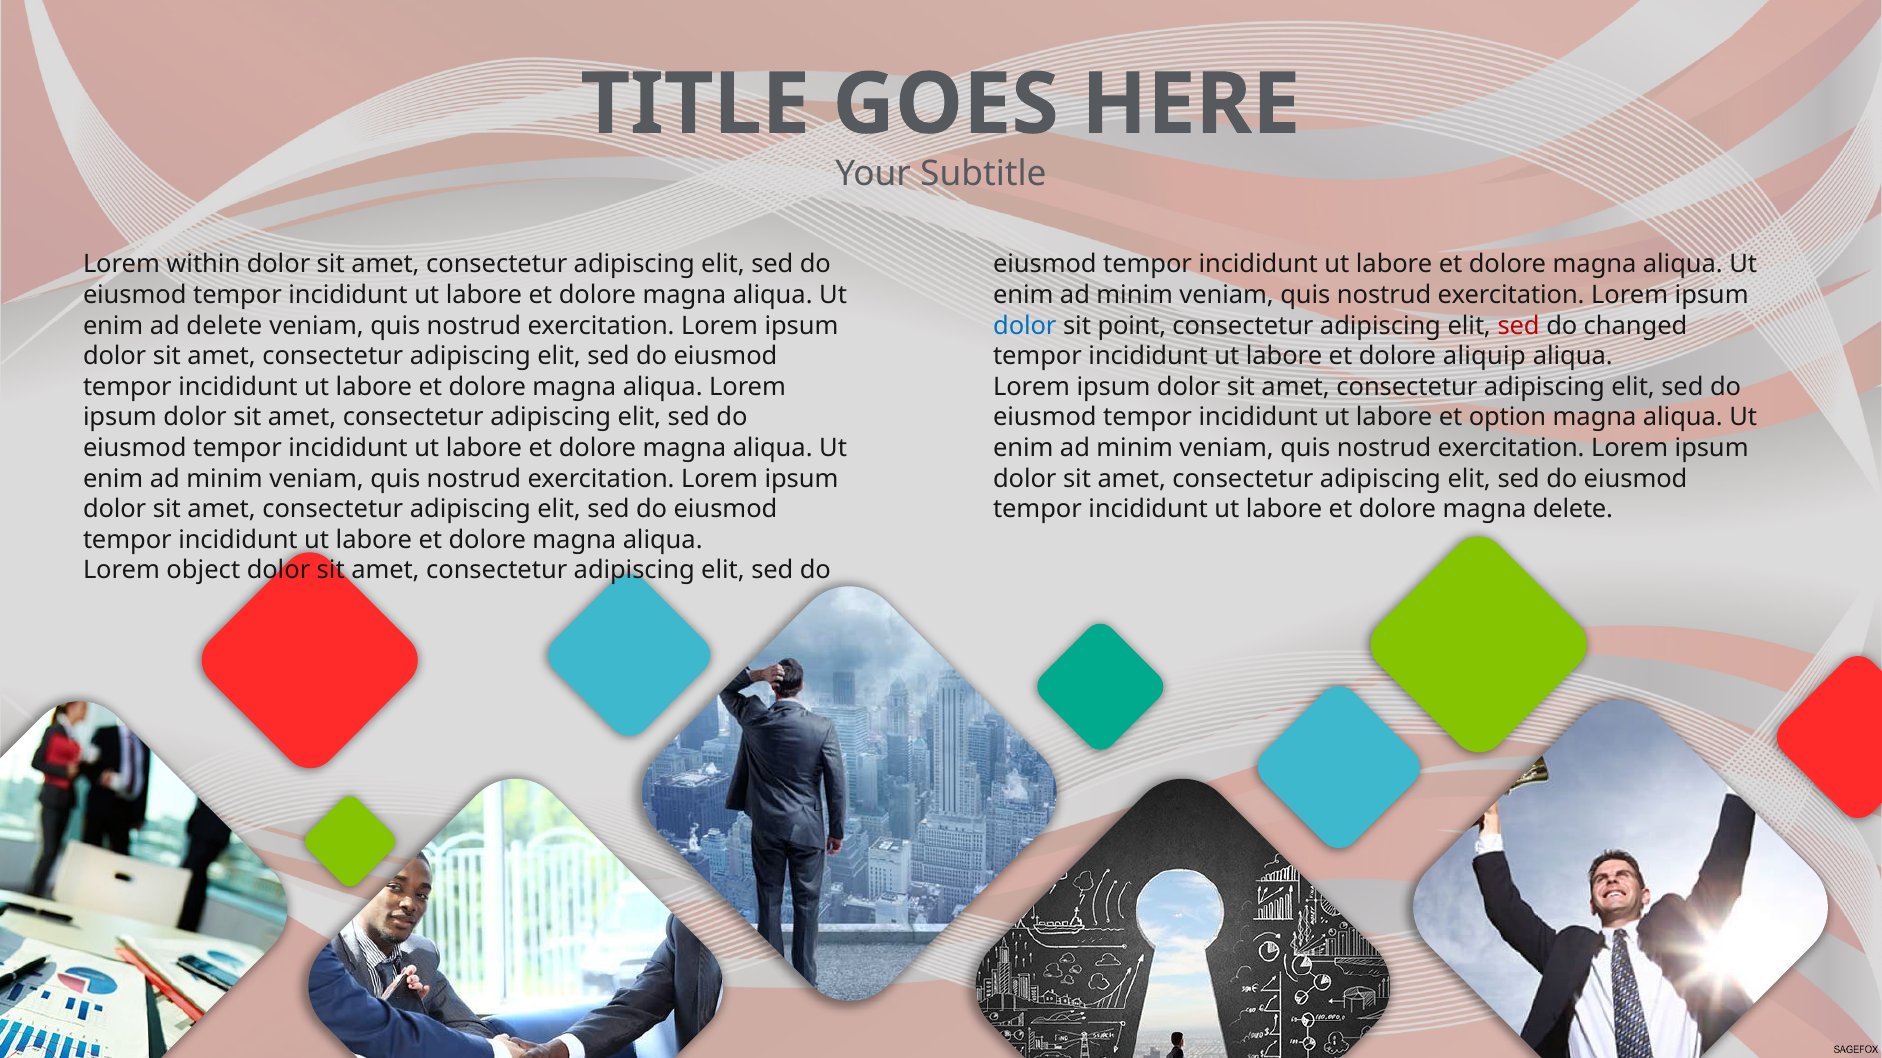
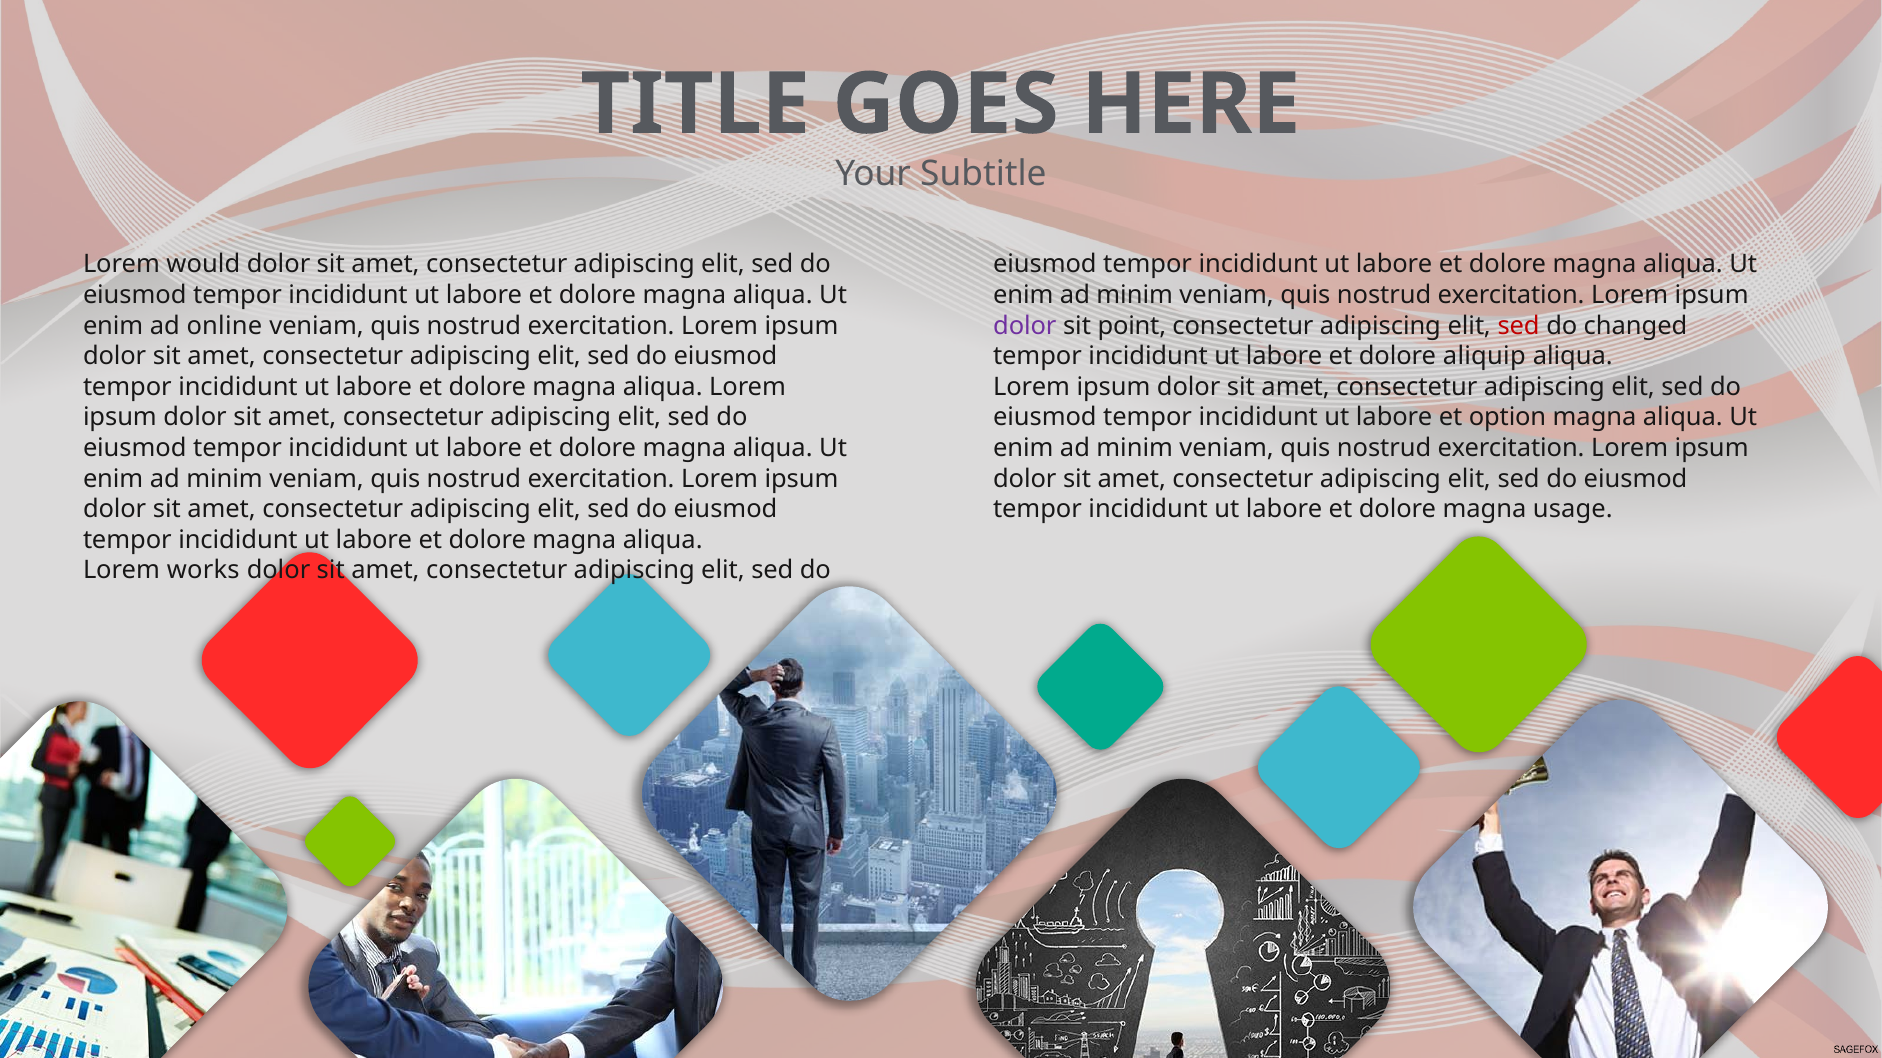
within: within -> would (203, 265)
ad delete: delete -> online (224, 326)
dolor colour: blue -> purple (1025, 326)
magna delete: delete -> usage (1573, 510)
object: object -> works (203, 571)
